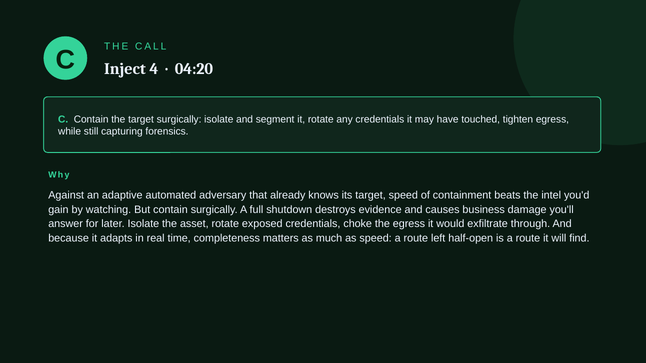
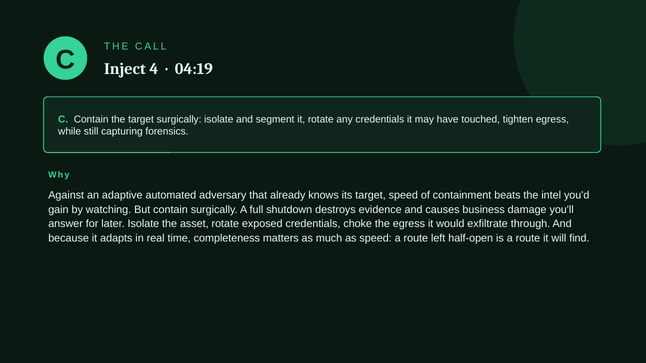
04:20: 04:20 -> 04:19 (194, 69)
